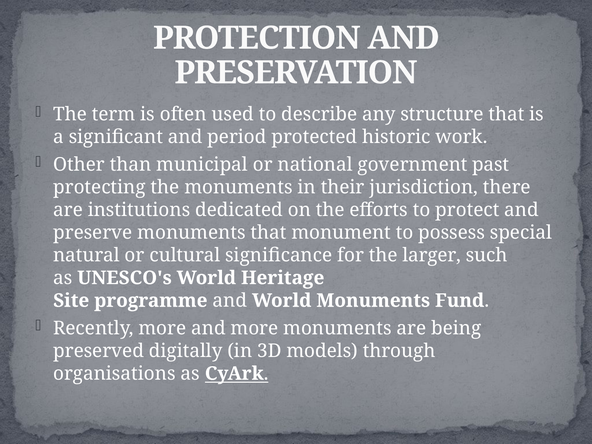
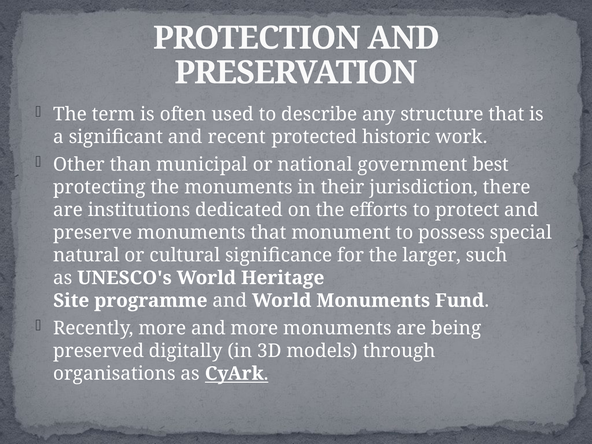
period: period -> recent (237, 137)
past: past -> best (491, 165)
